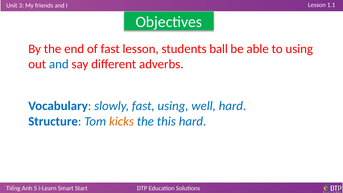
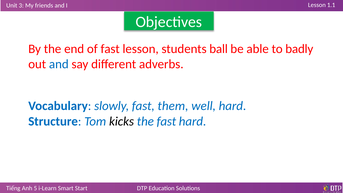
to using: using -> badly (299, 49)
fast using: using -> them (173, 106)
kicks colour: orange -> black (122, 121)
the this: this -> fast (166, 121)
